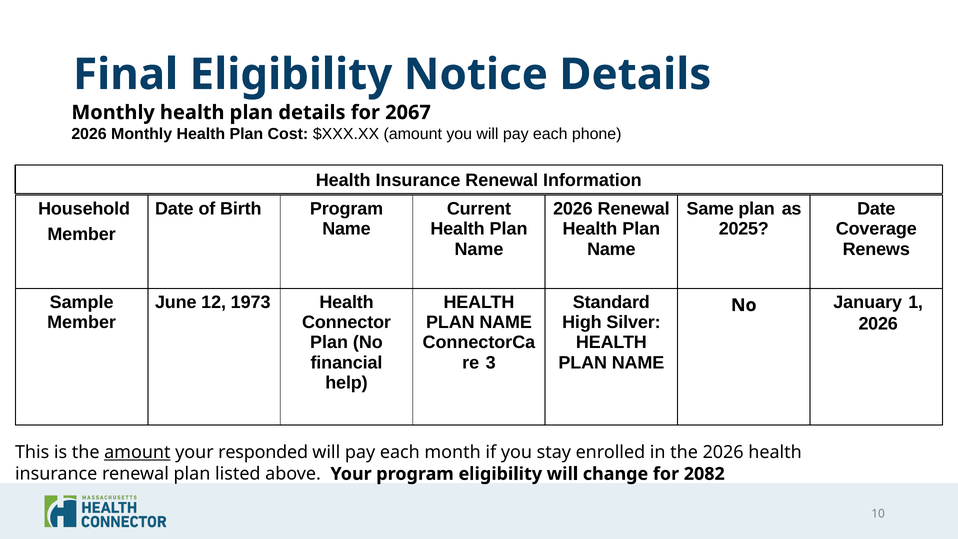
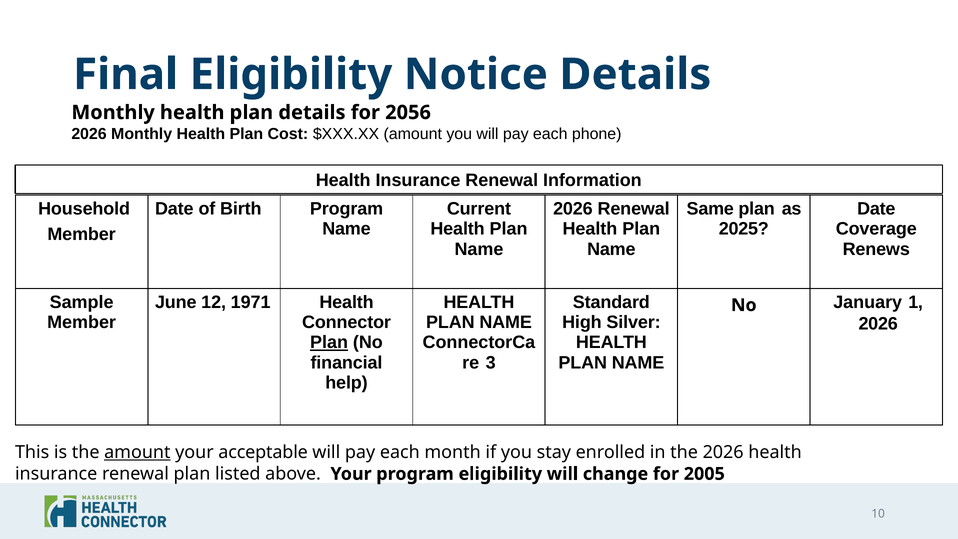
2067: 2067 -> 2056 (408, 112)
1973: 1973 -> 1971 (251, 302)
Plan underline: none -> present (329, 342)
responded: responded -> acceptable (263, 452)
2082: 2082 -> 2005 (704, 474)
